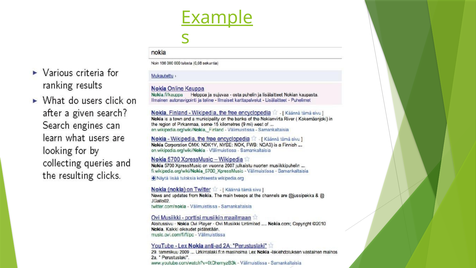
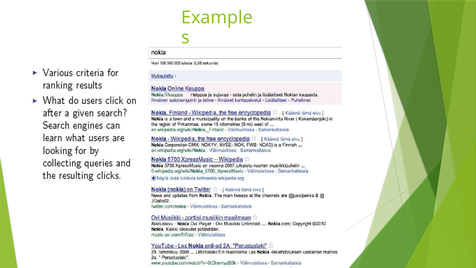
Example underline: present -> none (217, 18)
